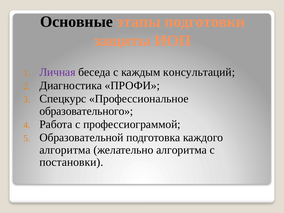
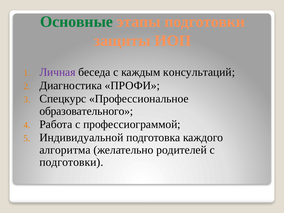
Основные colour: black -> green (76, 22)
Образовательной: Образовательной -> Индивидуальной (81, 138)
желательно алгоритма: алгоритма -> родителей (182, 150)
постановки: постановки -> подготовки (71, 162)
